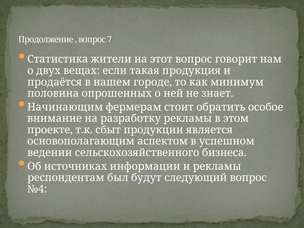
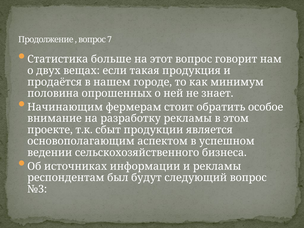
жители: жители -> больше (111, 59)
№4: №4 -> №3 (37, 189)
